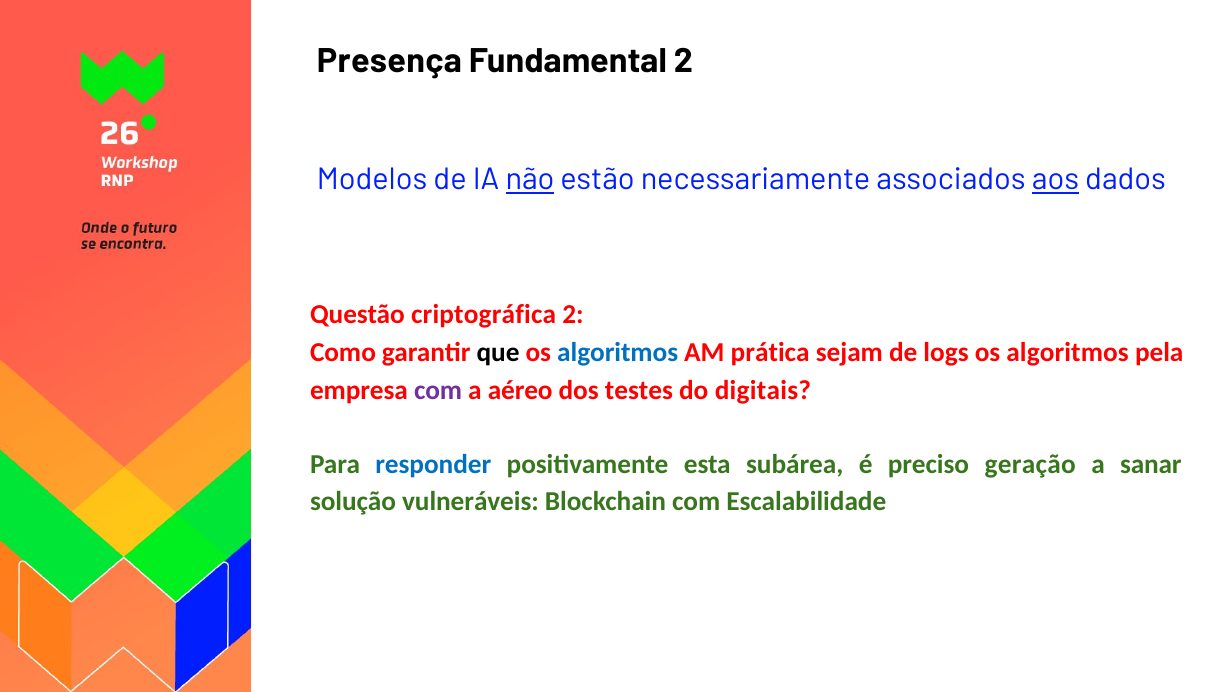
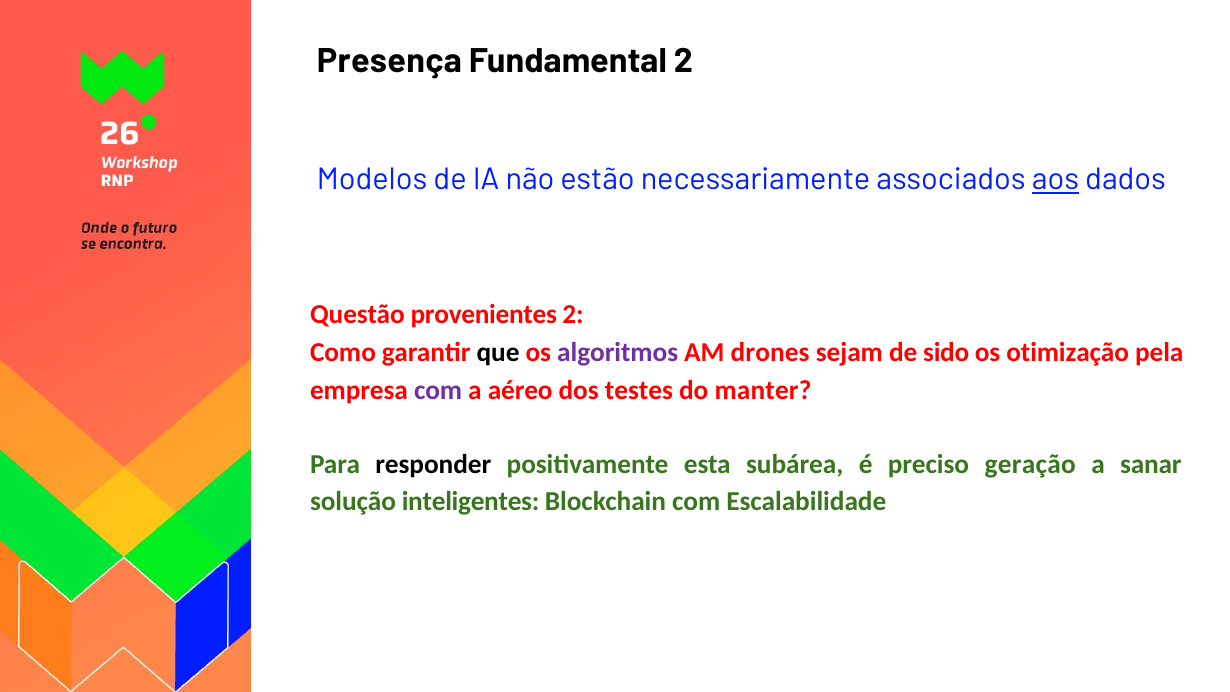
não underline: present -> none (530, 180)
criptográfica: criptográfica -> provenientes (484, 315)
algoritmos colour: blue -> purple (618, 353)
prática: prática -> drones (770, 353)
logs: logs -> sido (946, 353)
algoritmos: algoritmos -> otimização (1068, 353)
digitais: digitais -> manter (763, 390)
responder colour: blue -> black (433, 464)
vulneráveis: vulneráveis -> inteligentes (471, 502)
